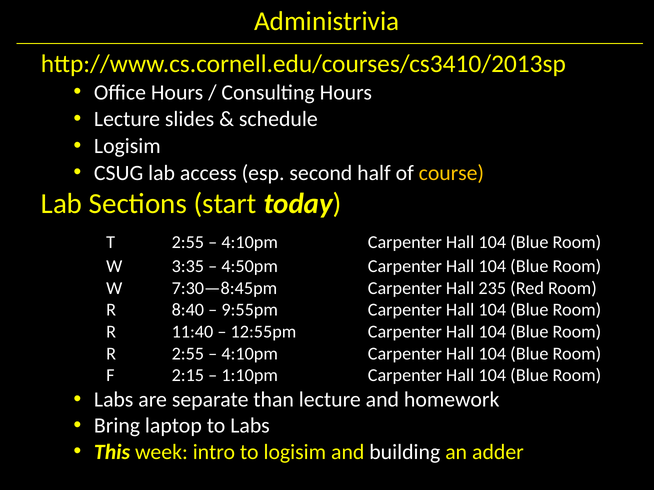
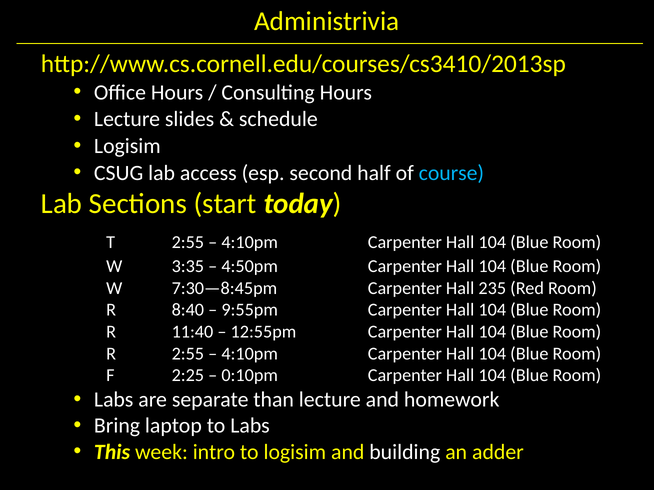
course colour: yellow -> light blue (451, 173)
2:15: 2:15 -> 2:25 (188, 376)
1:10pm: 1:10pm -> 0:10pm (250, 376)
